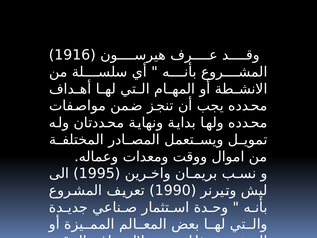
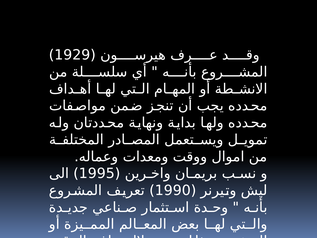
1916: 1916 -> 1929 (72, 55)
